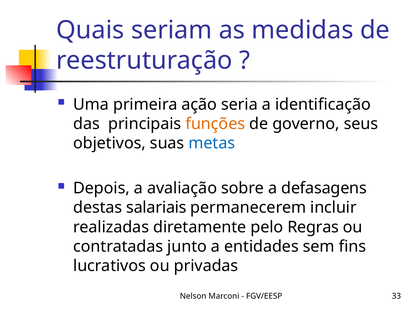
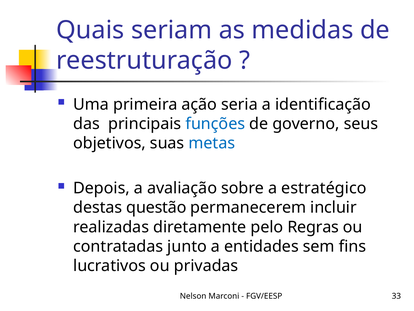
funções colour: orange -> blue (215, 124)
defasagens: defasagens -> estratégico (324, 188)
salariais: salariais -> questão (156, 207)
